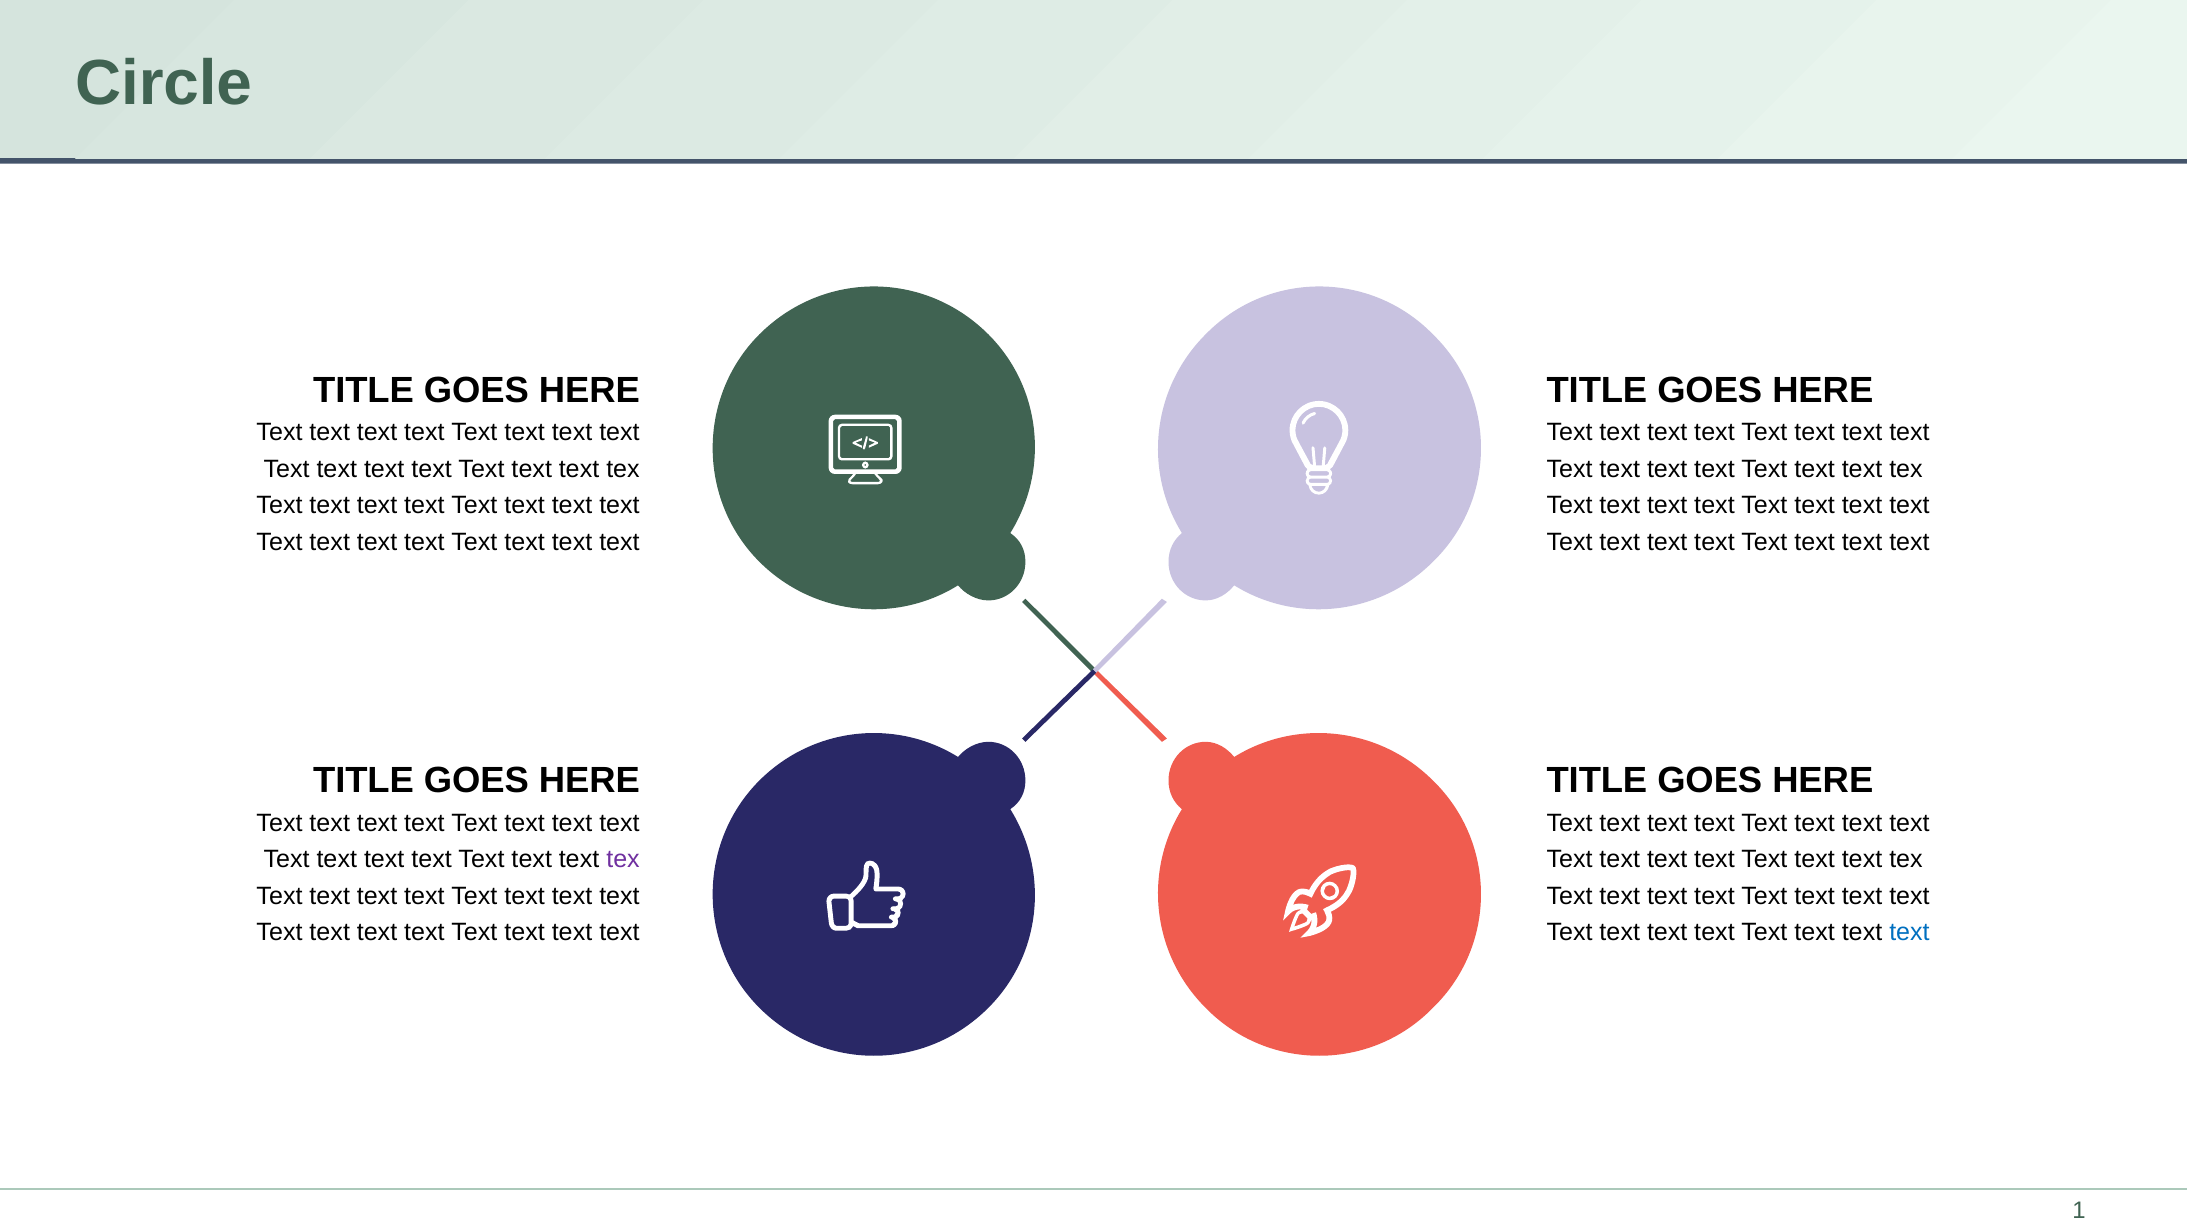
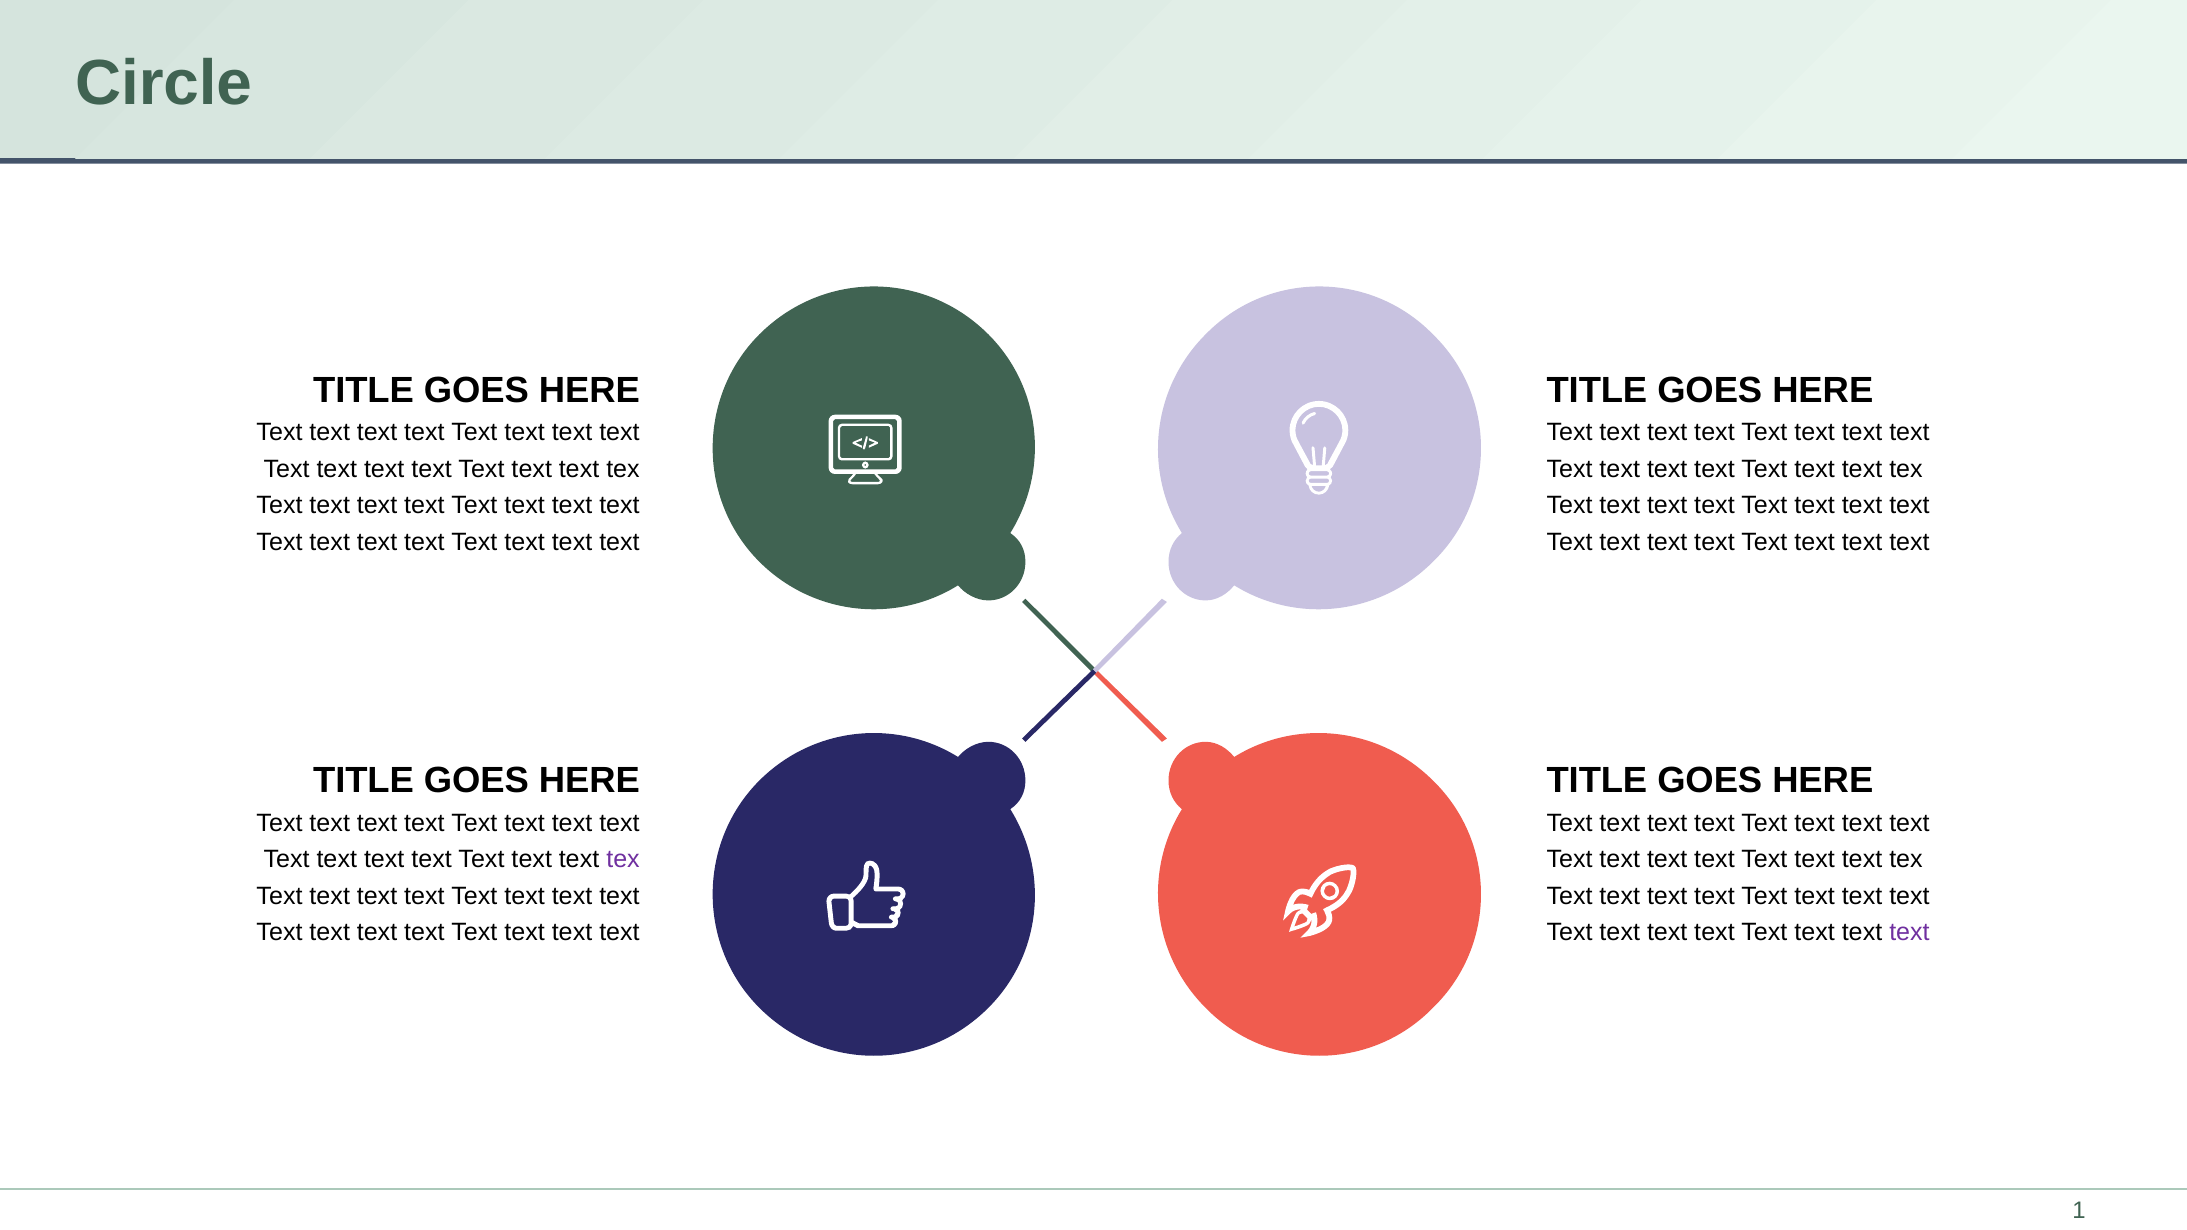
text colour: blue -> purple (1909, 932)
